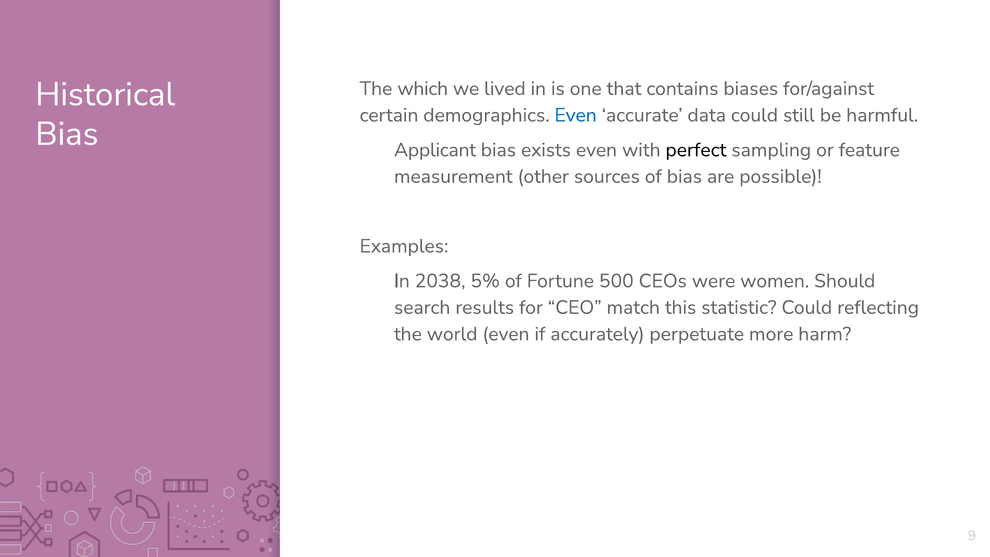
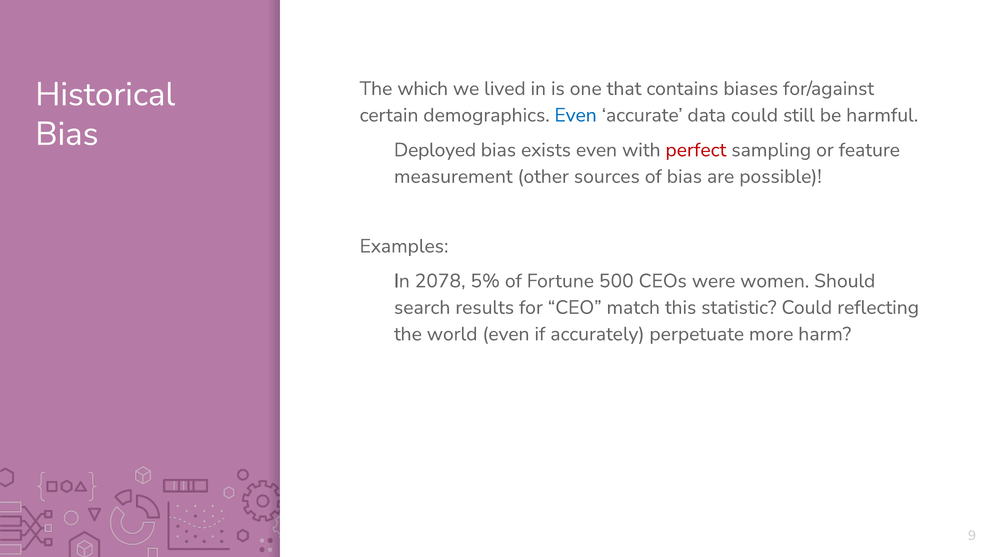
Applicant: Applicant -> Deployed (435, 150)
perfect colour: black -> red (696, 150)
2038: 2038 -> 2078 (440, 281)
